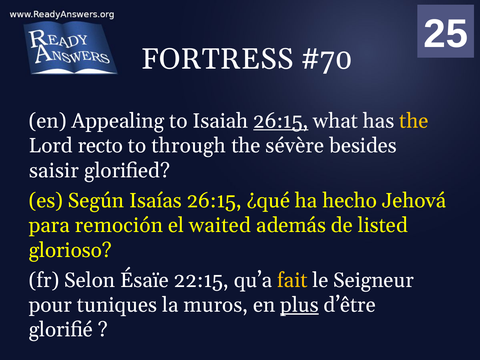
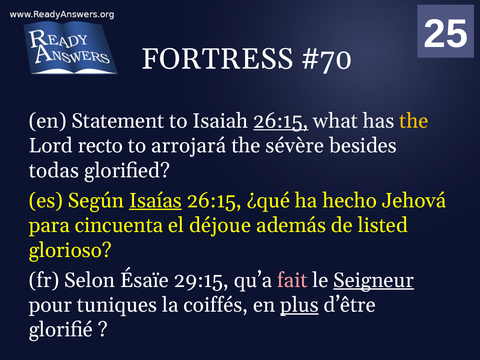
Appealing: Appealing -> Statement (118, 121)
through: through -> arrojará (189, 146)
saisir: saisir -> todas (54, 171)
Isaías underline: none -> present (155, 201)
remoción: remoción -> cincuenta (119, 225)
waited: waited -> déjoue (220, 225)
22:15: 22:15 -> 29:15 (201, 280)
fait colour: yellow -> pink (292, 280)
Seigneur underline: none -> present (374, 280)
muros: muros -> coiffés (216, 305)
